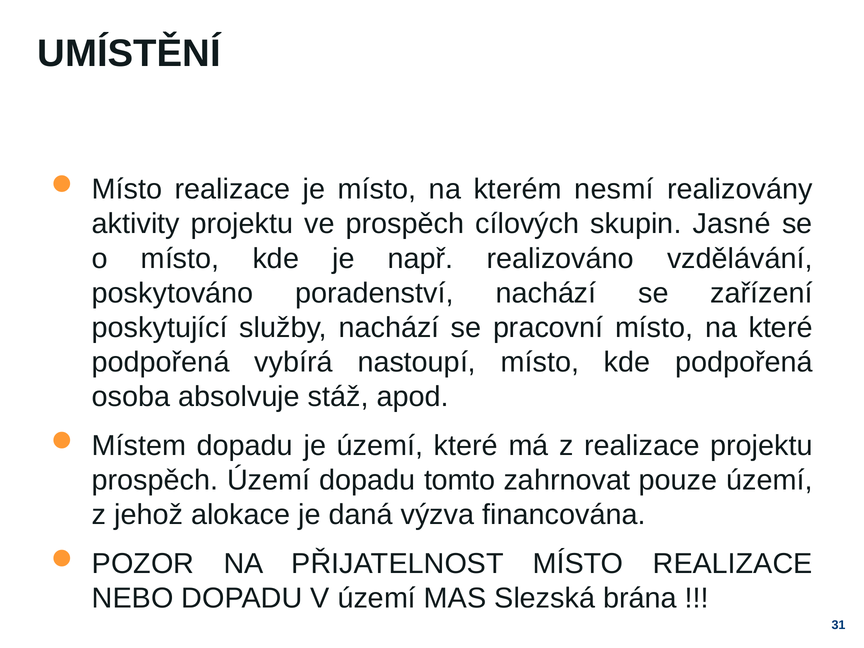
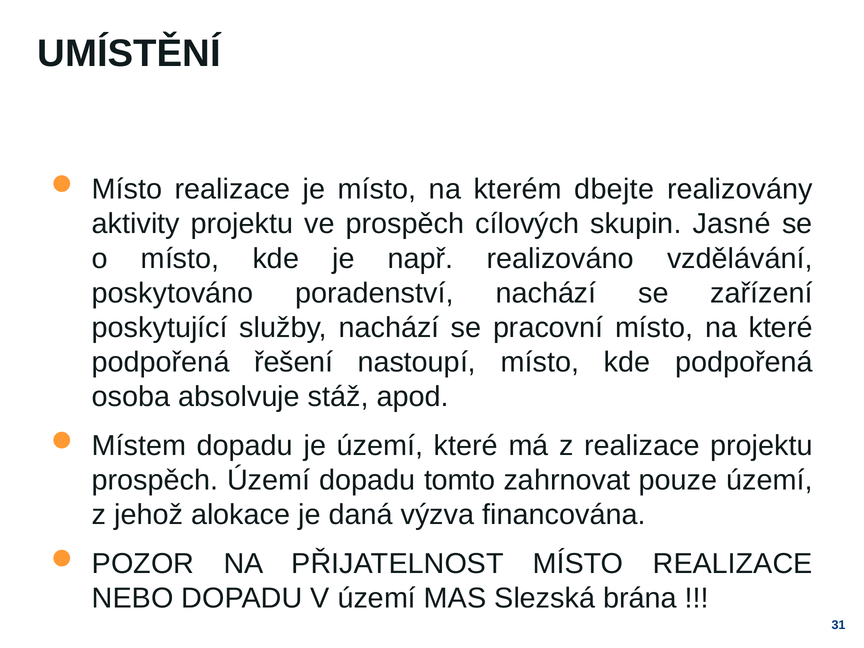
nesmí: nesmí -> dbejte (614, 189)
vybírá: vybírá -> řešení (294, 362)
